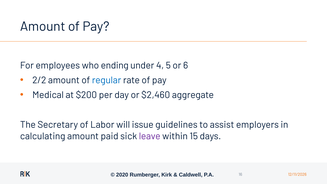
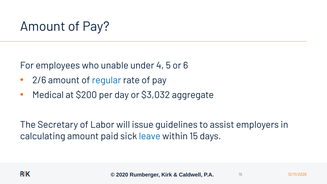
ending: ending -> unable (115, 65)
2/2: 2/2 -> 2/6 (39, 80)
$2,460: $2,460 -> $3,032 (156, 95)
leave colour: purple -> blue (150, 136)
